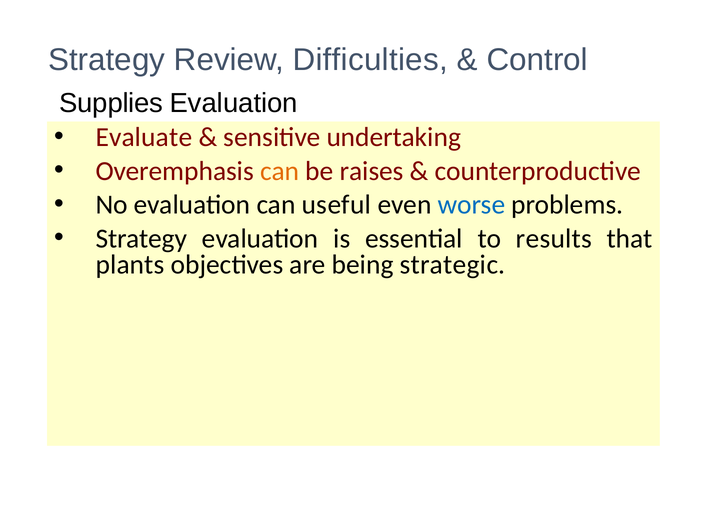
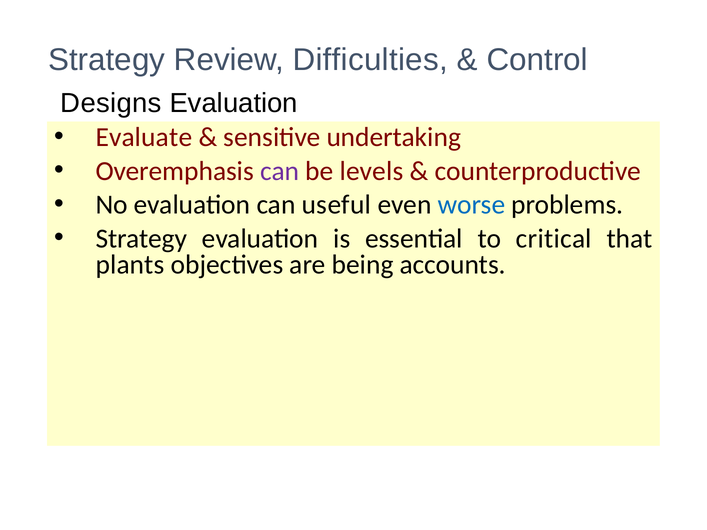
Supplies: Supplies -> Designs (111, 103)
can colour: orange -> purple (280, 171)
raises: raises -> levels (372, 171)
results: results -> critical (554, 239)
strategic: strategic -> accounts (453, 265)
